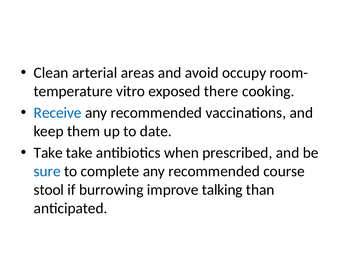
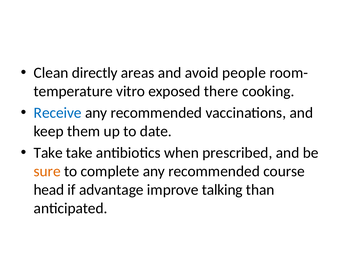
arterial: arterial -> directly (95, 73)
occupy: occupy -> people (244, 73)
sure colour: blue -> orange (47, 171)
stool: stool -> head (49, 189)
burrowing: burrowing -> advantage (111, 189)
